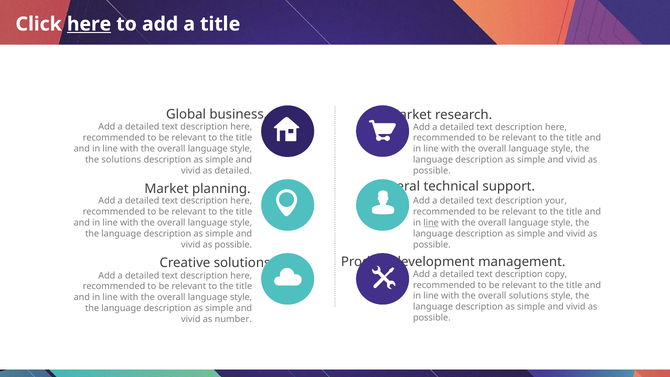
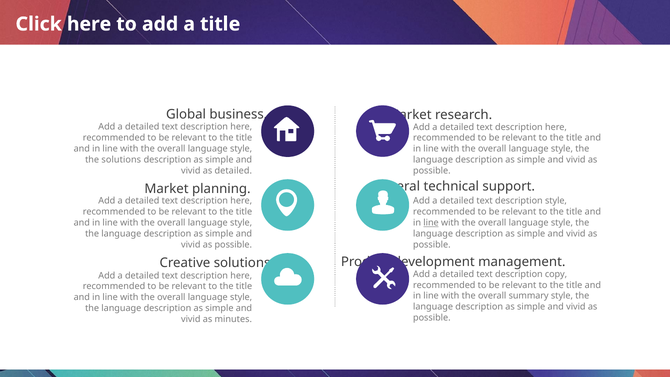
here underline: present -> none (89, 24)
description your: your -> style (556, 201)
overall solutions: solutions -> summary (529, 296)
number: number -> minutes (233, 319)
